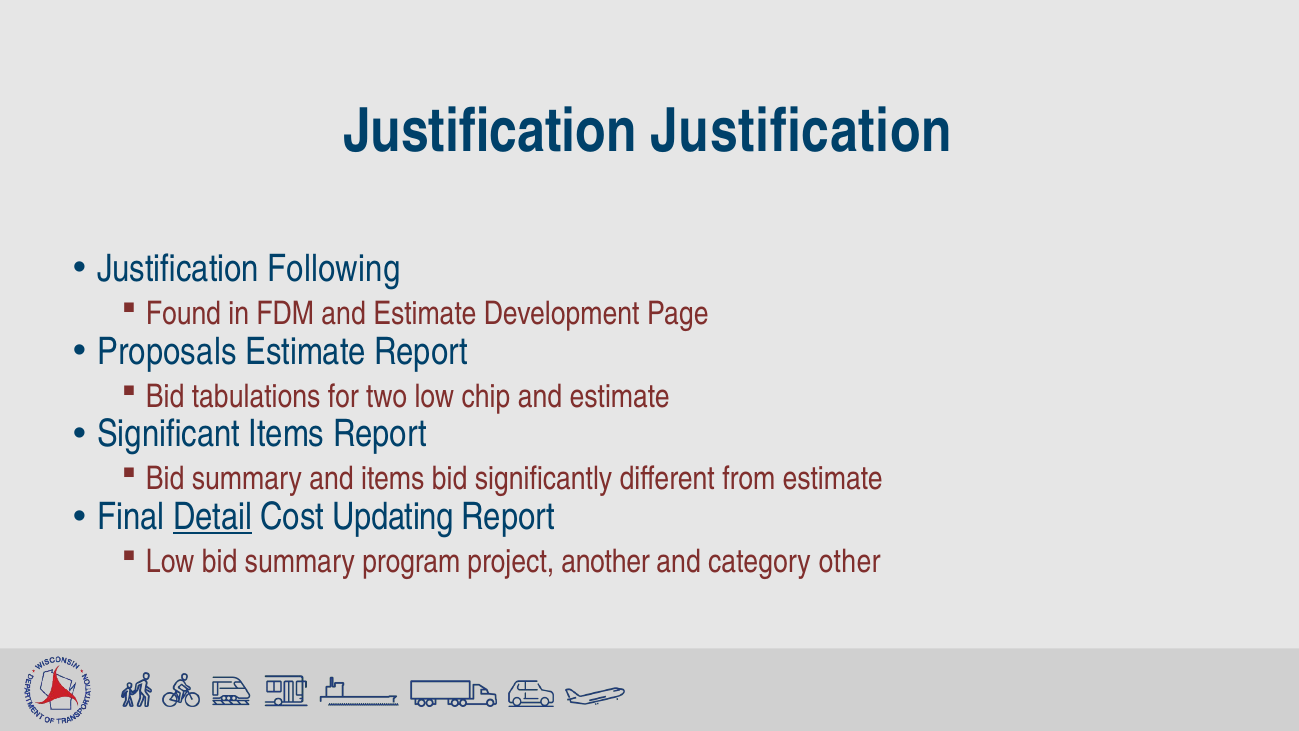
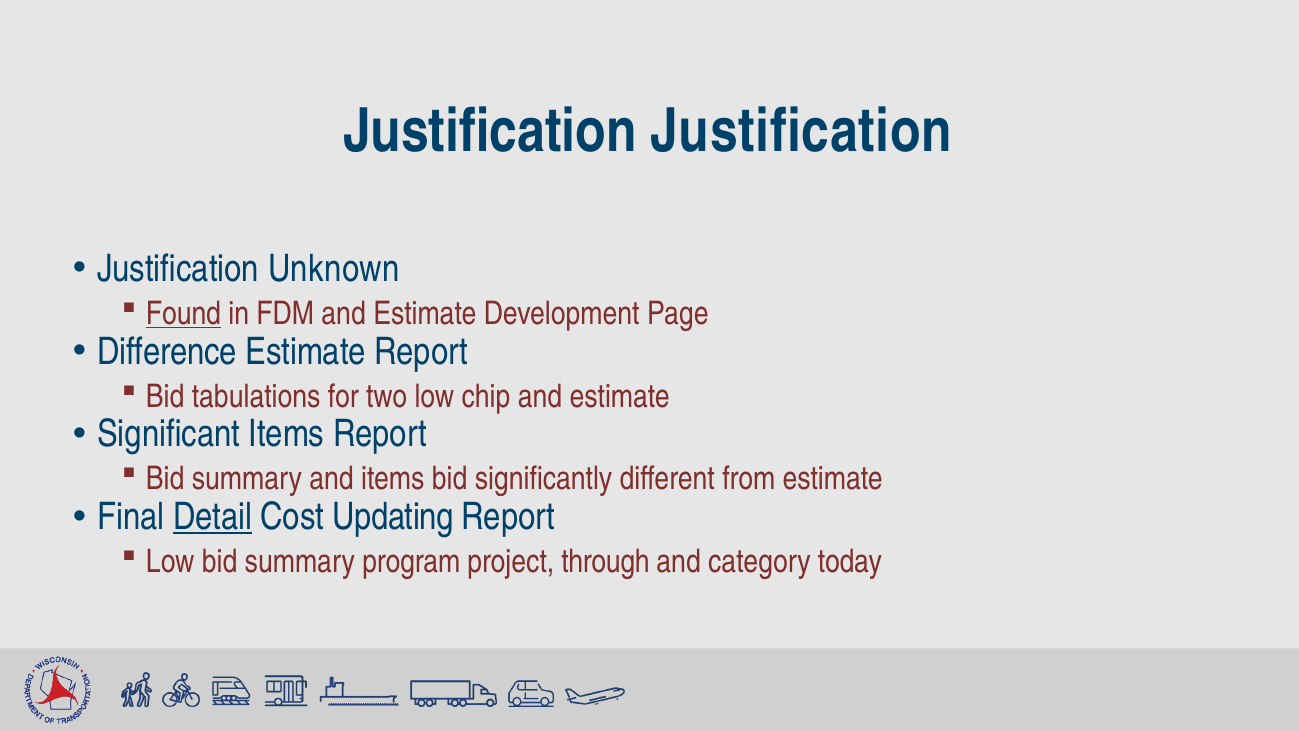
Following: Following -> Unknown (334, 269)
Found underline: none -> present (184, 313)
Proposals: Proposals -> Difference (167, 351)
another: another -> through (605, 562)
other: other -> today (850, 562)
